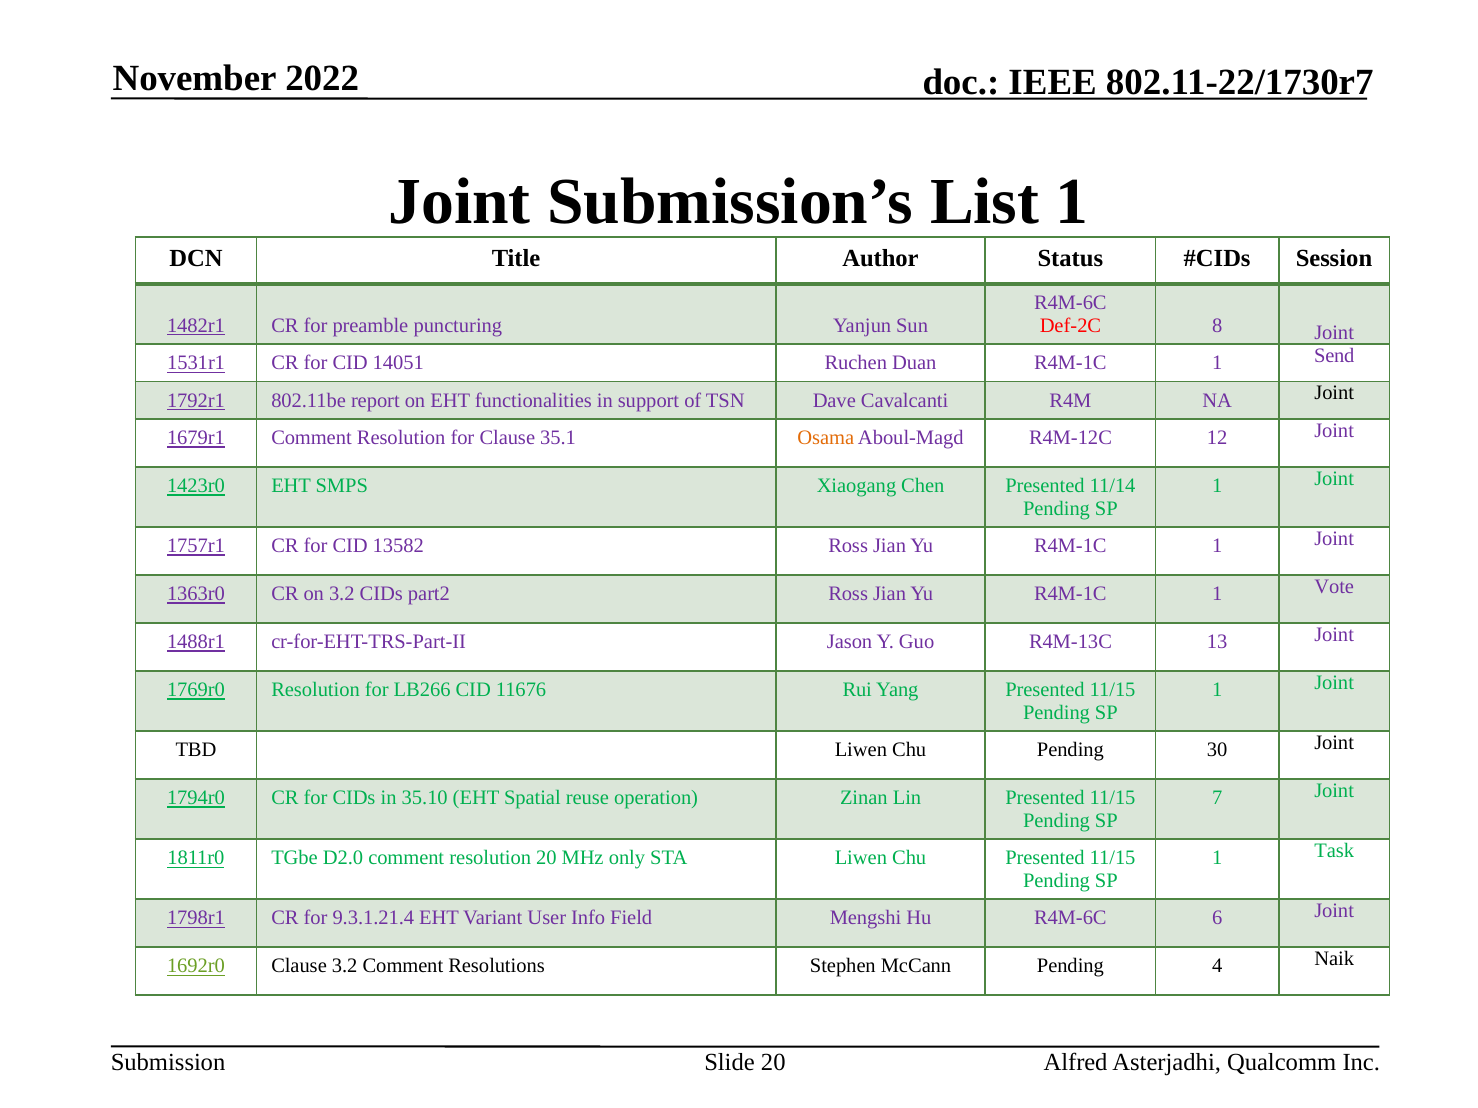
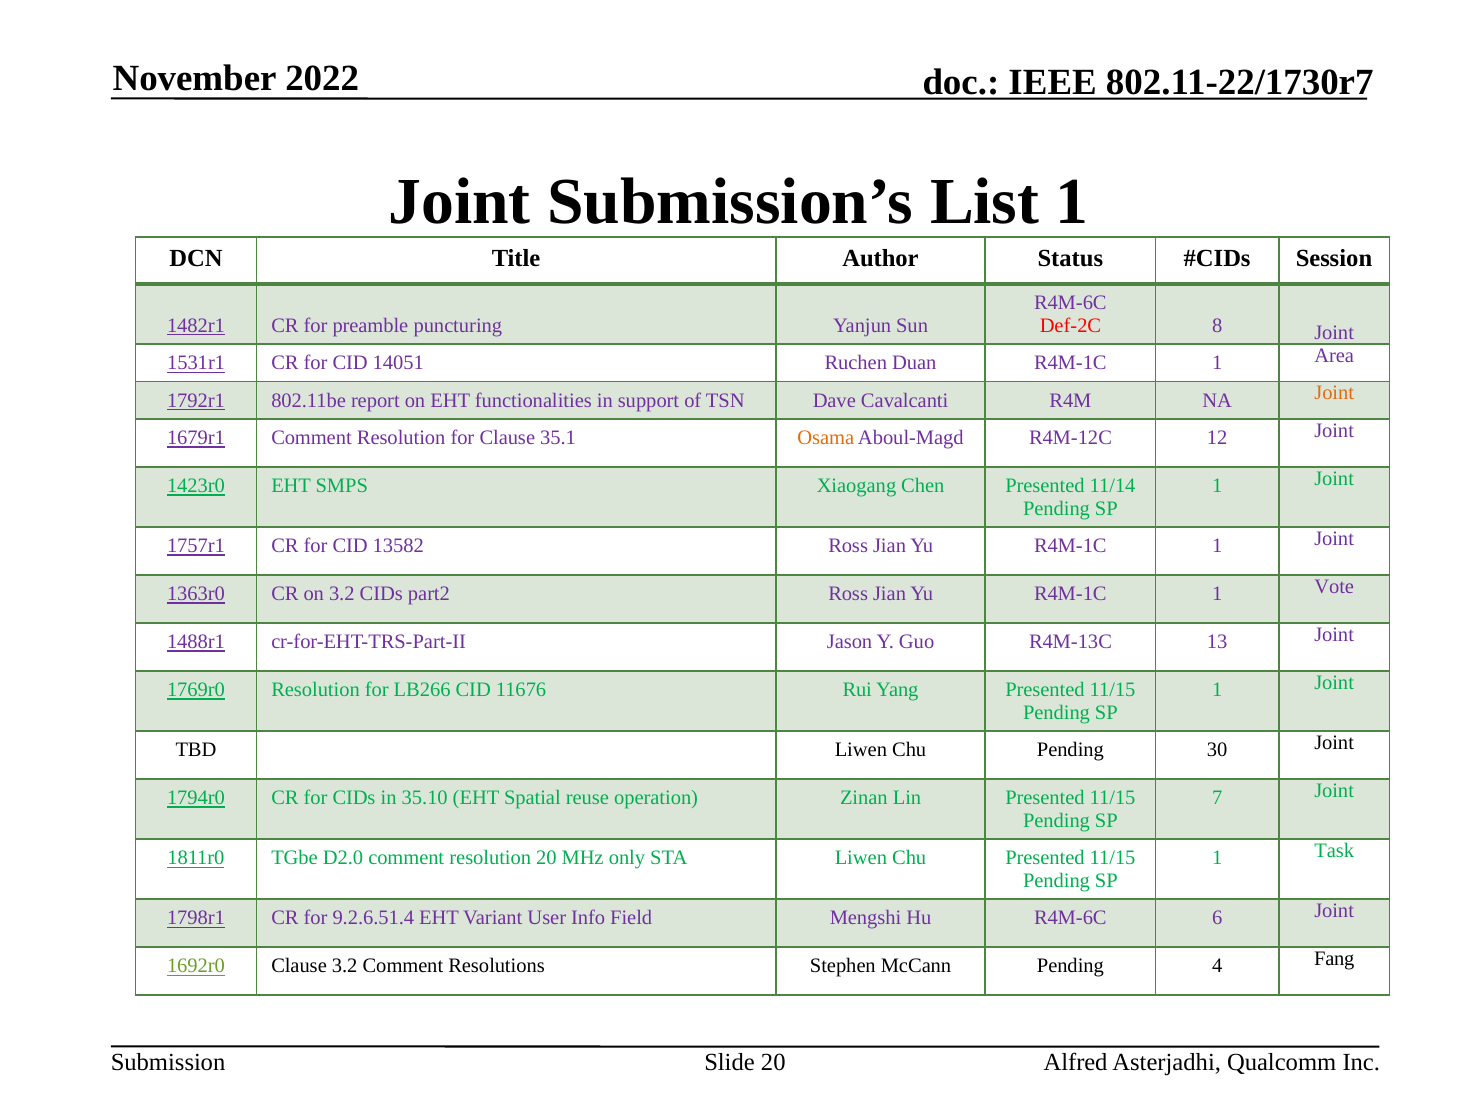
Send: Send -> Area (1334, 356)
Joint colour: black -> orange (1334, 393)
9.3.1.21.4: 9.3.1.21.4 -> 9.2.6.51.4 (373, 918)
Naik: Naik -> Fang (1334, 959)
